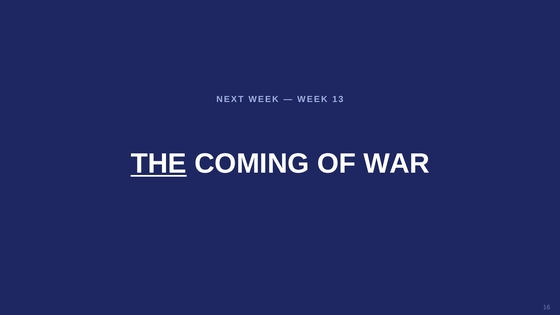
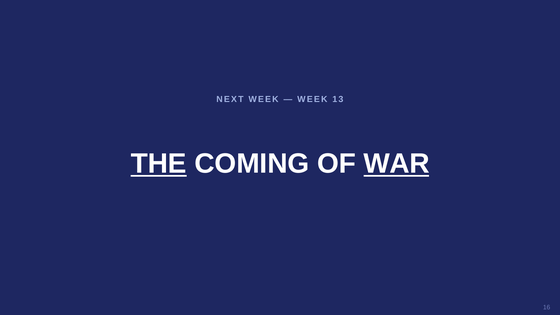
WAR underline: none -> present (397, 164)
